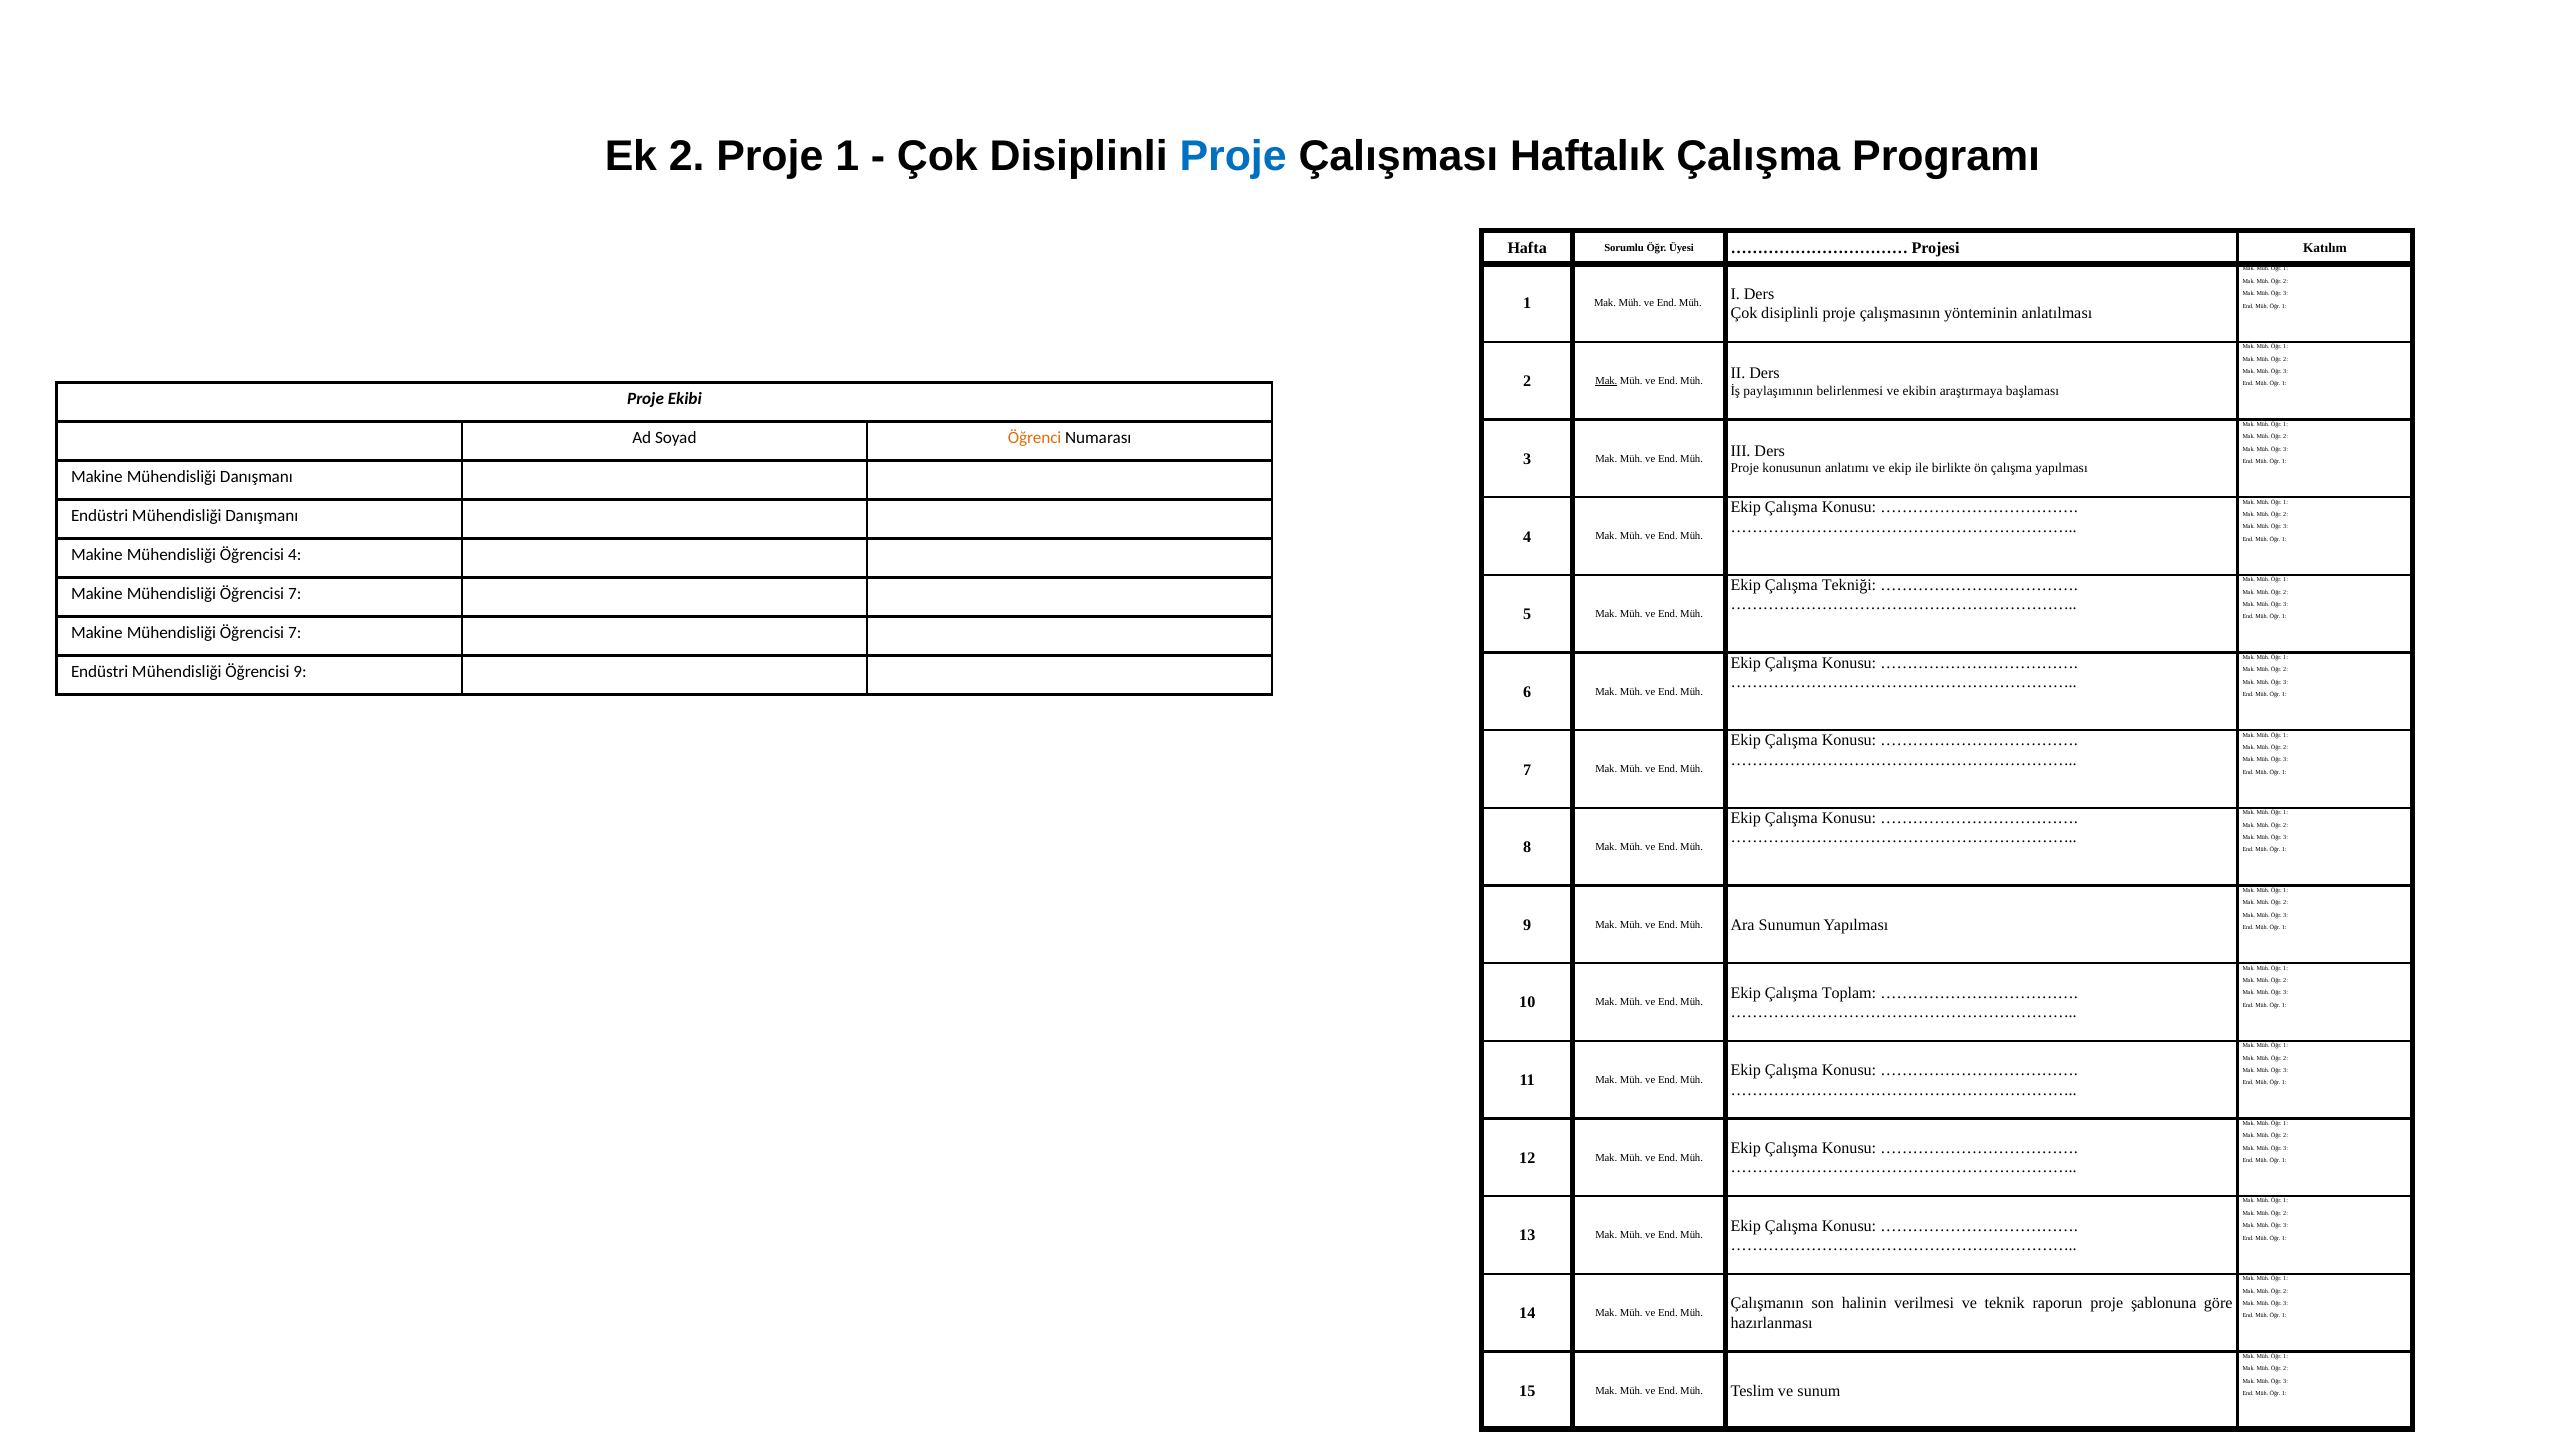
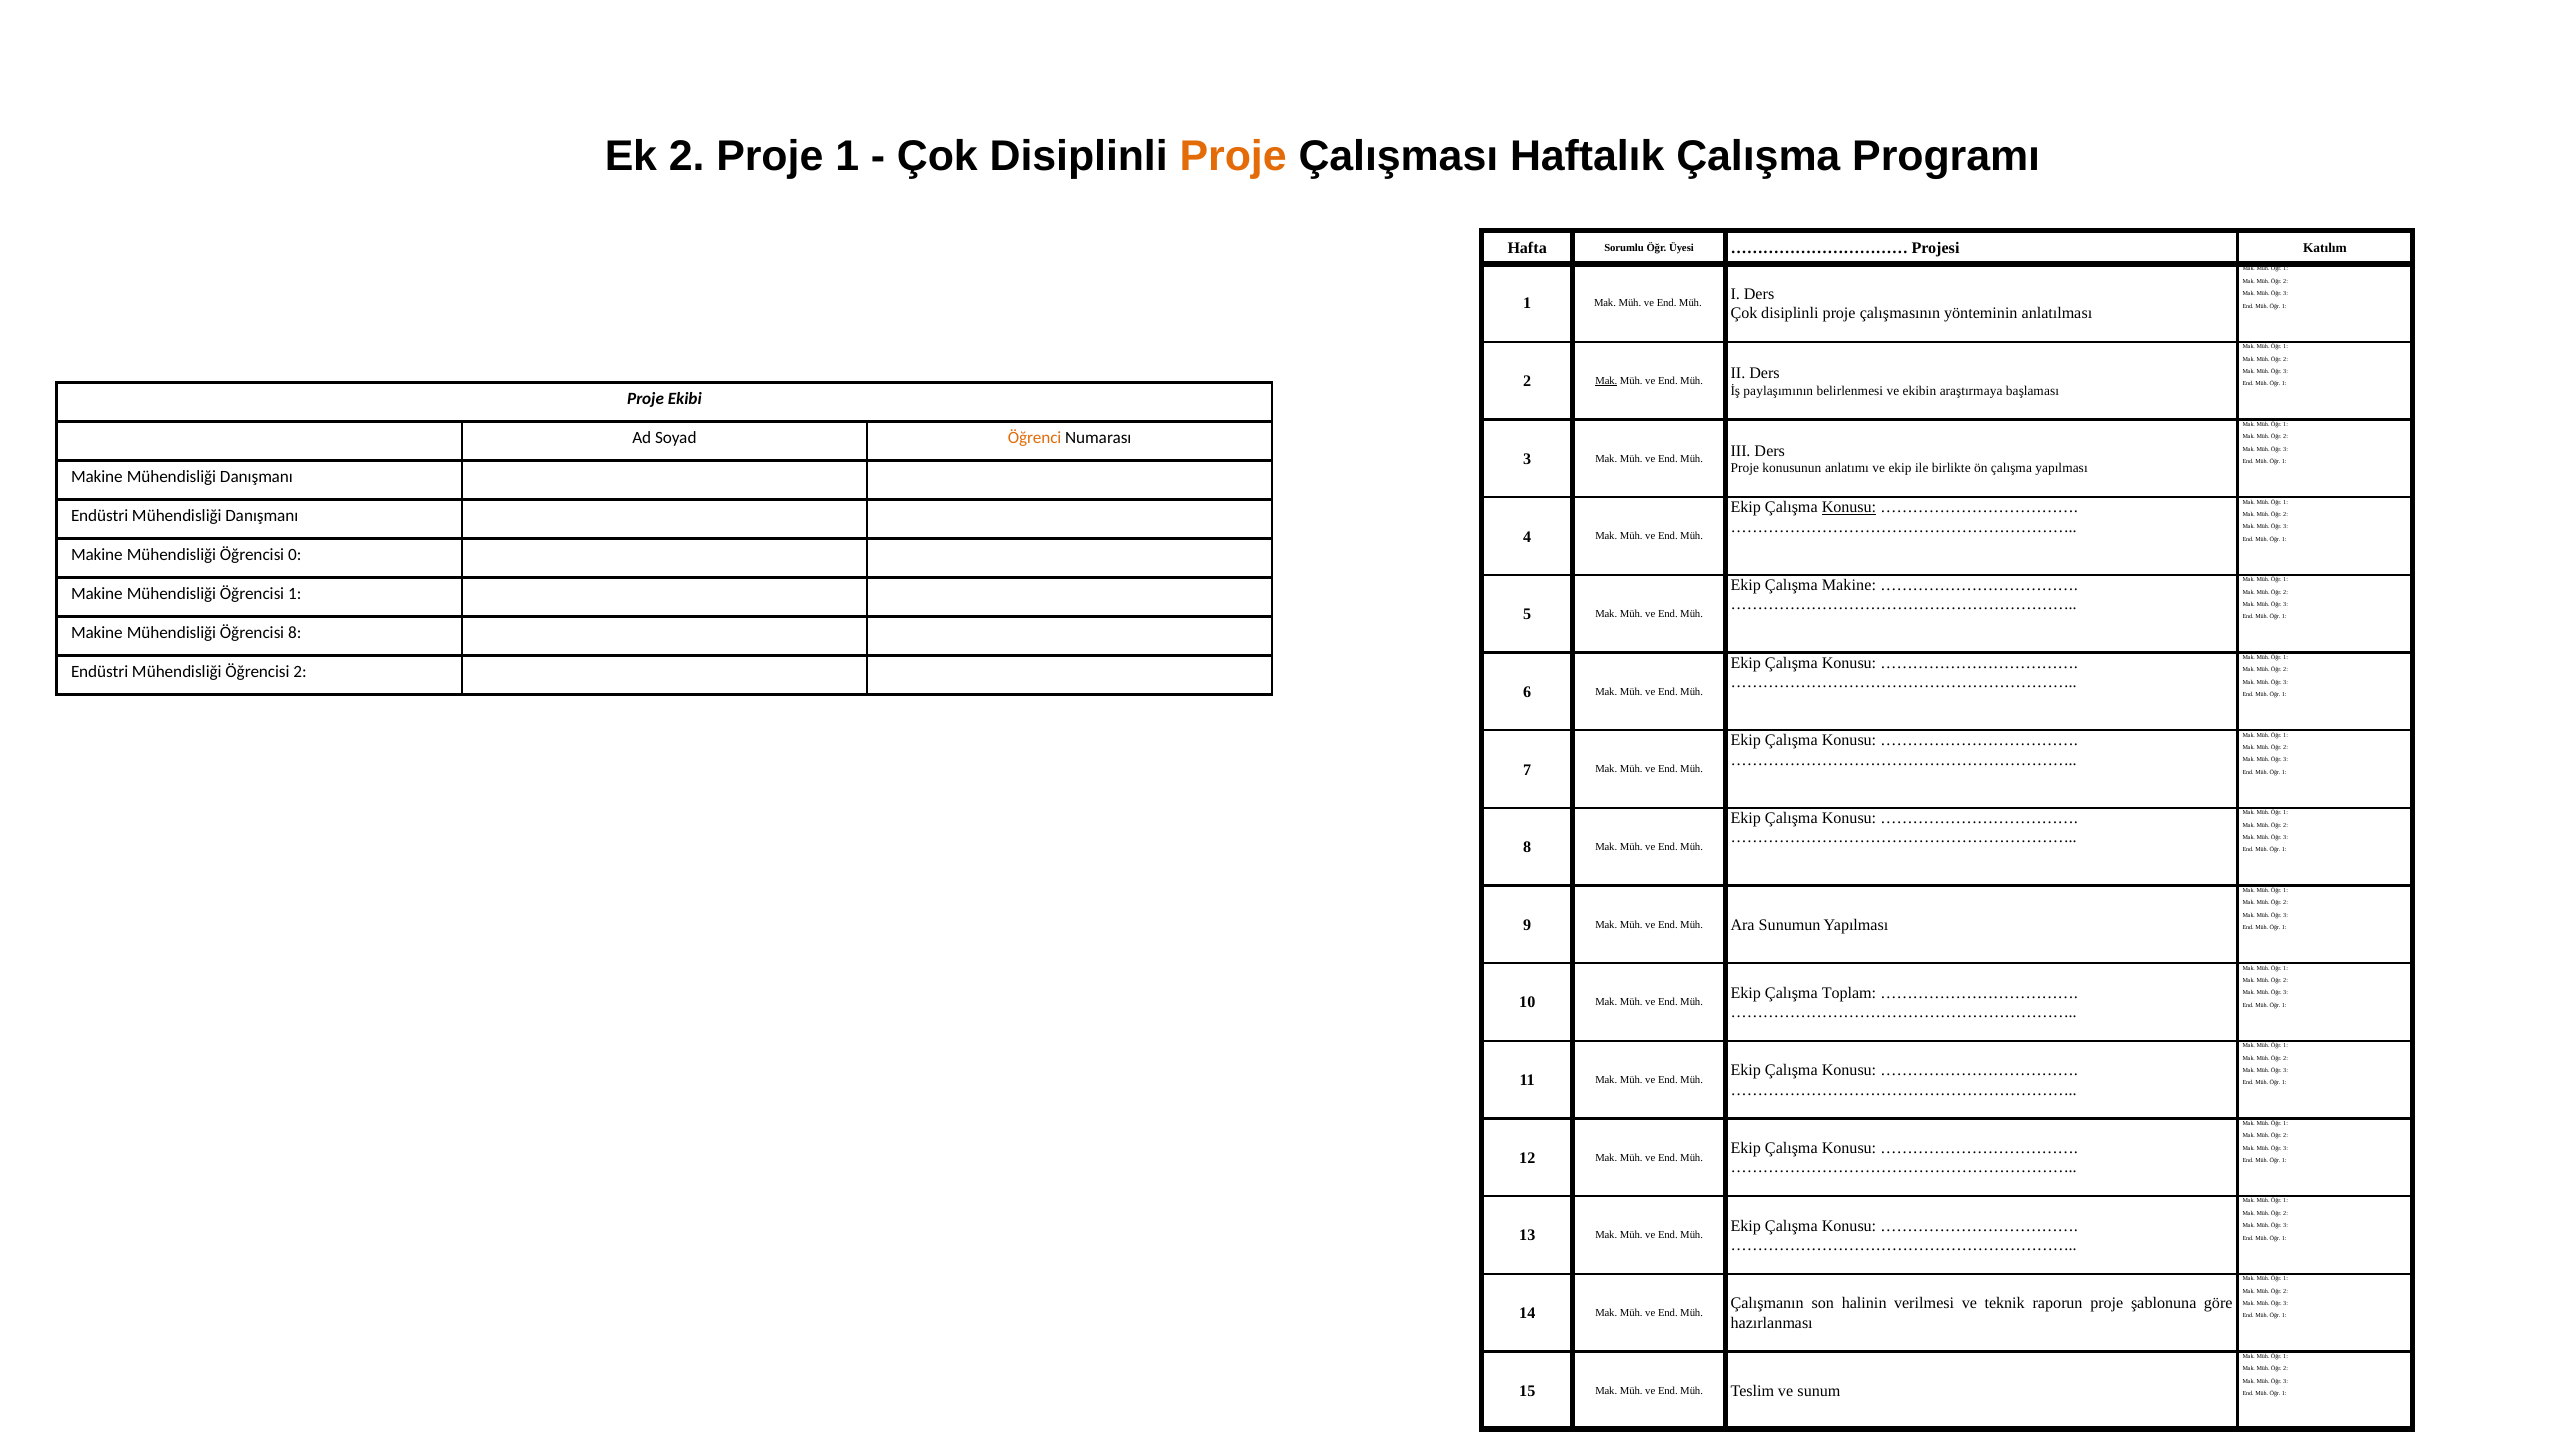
Proje colour: blue -> orange (1233, 156)
Konusu underline: none -> present (1849, 508)
Öğrencisi 4: 4 -> 0 (295, 555)
Çalışma Tekniği: Tekniği -> Makine (1849, 585)
7: 7 -> 1 (295, 594)
7: 7 -> 8 (295, 633)
Öğrencisi 9: 9 -> 2 (300, 672)
